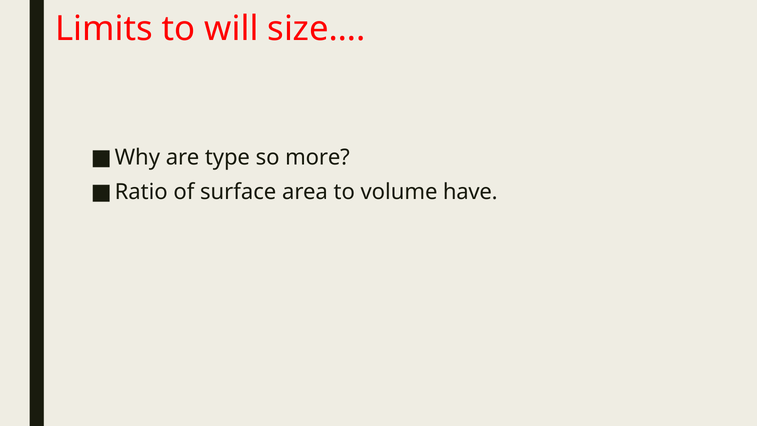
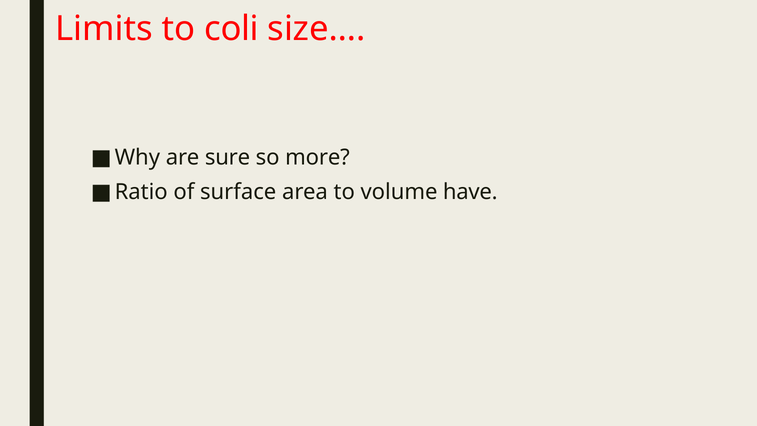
will: will -> coli (232, 29)
type: type -> sure (228, 157)
